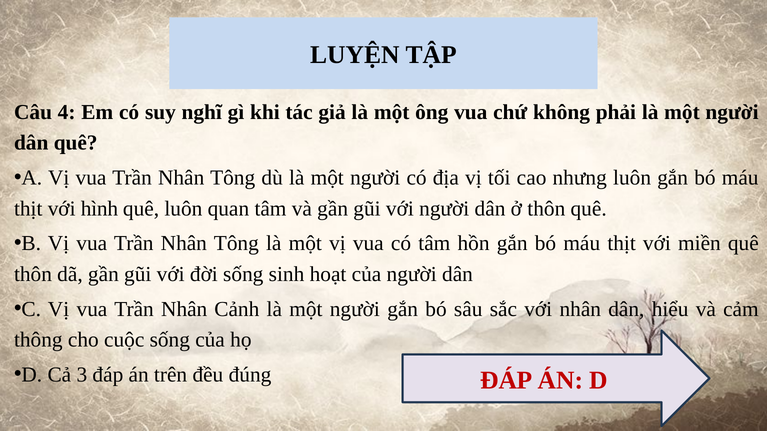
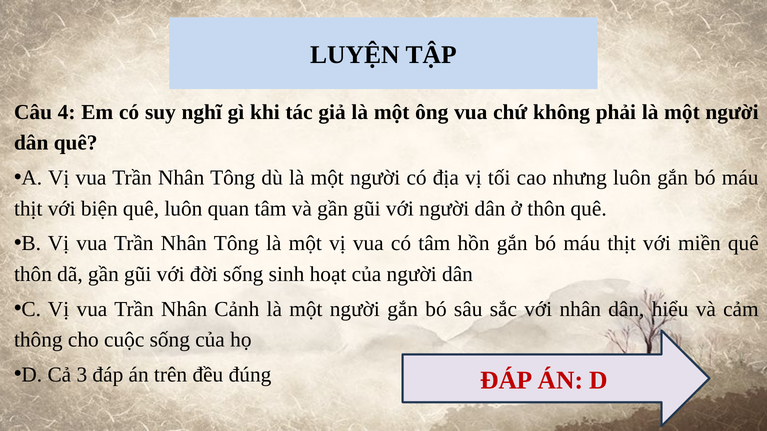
hình: hình -> biện (99, 209)
